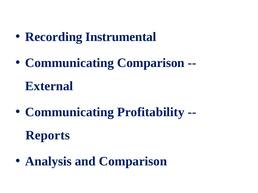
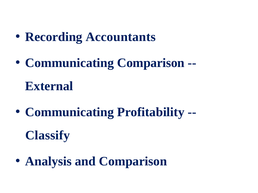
Instrumental: Instrumental -> Accountants (121, 37)
Reports: Reports -> Classify (48, 136)
